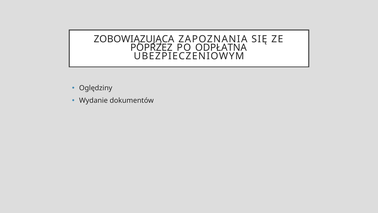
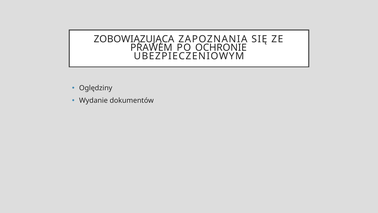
POPRZEZ: POPRZEZ -> PRAWEM (151, 48)
ODPŁATNA: ODPŁATNA -> OCHRONIE (221, 48)
